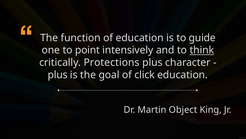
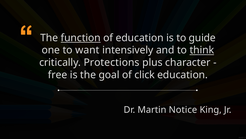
function underline: none -> present (81, 38)
point: point -> want (87, 50)
plus: plus -> free (58, 75)
Object: Object -> Notice (183, 109)
